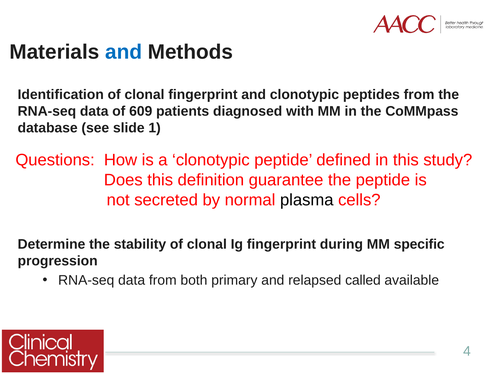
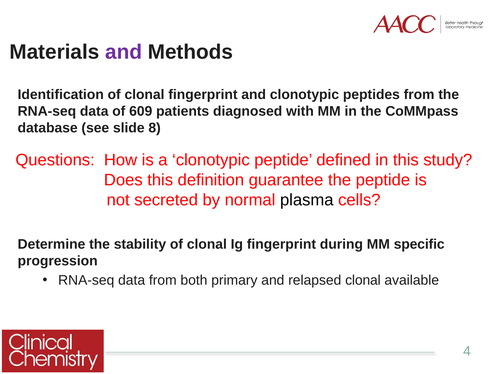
and colour: blue -> purple (124, 52)
1: 1 -> 8 (155, 128)
relapsed called: called -> clonal (363, 280)
